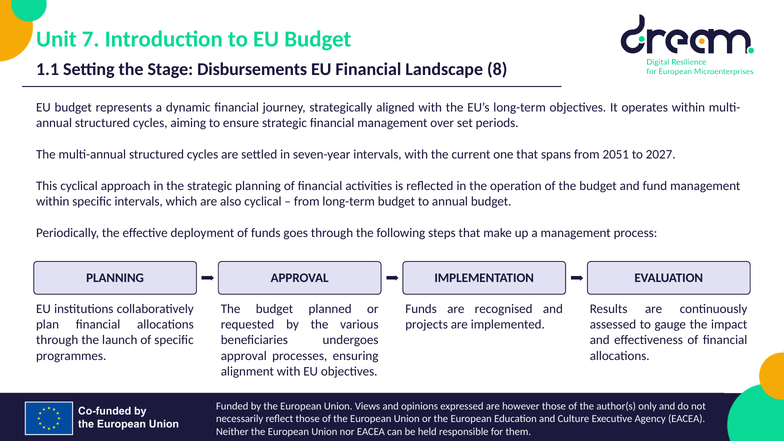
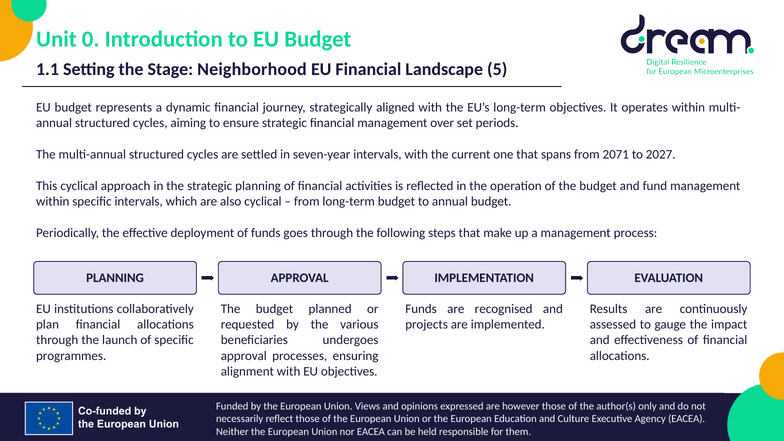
7: 7 -> 0 (91, 39)
Disbursements: Disbursements -> Neighborhood (252, 70)
8: 8 -> 5 (497, 70)
2051: 2051 -> 2071 (616, 154)
